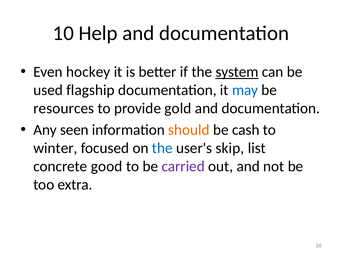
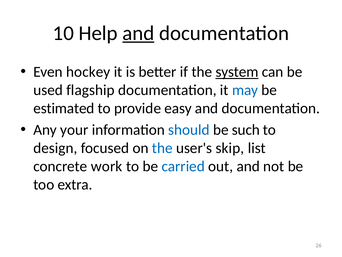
and underline: none -> present (138, 33)
resources: resources -> estimated (64, 108)
gold: gold -> easy (178, 108)
seen: seen -> your (74, 130)
should colour: orange -> blue (189, 130)
cash: cash -> such (246, 130)
winter: winter -> design (55, 148)
good: good -> work (107, 166)
carried colour: purple -> blue (183, 166)
